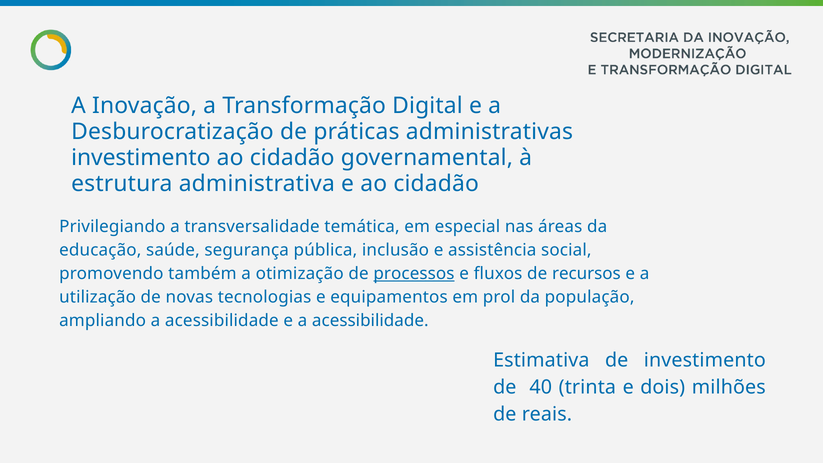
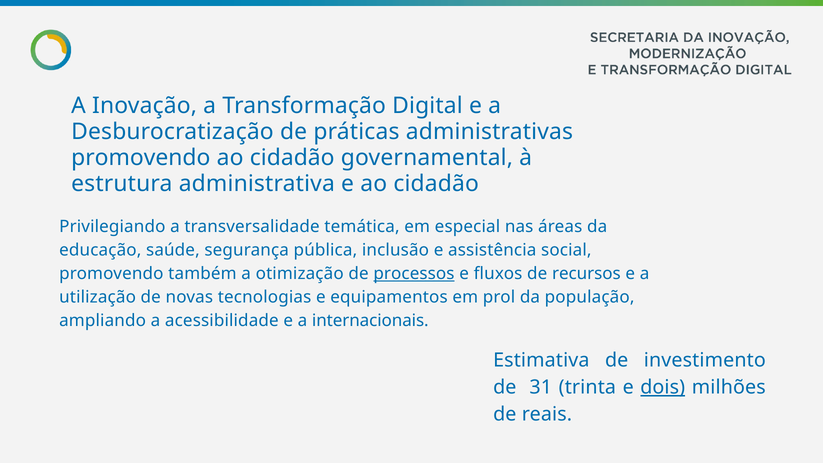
investimento: investimento -> promovendo (141, 158)
e a acessibilidade: acessibilidade -> internacionais (370, 321)
40: 40 -> 31 (541, 387)
dois underline: none -> present (663, 387)
